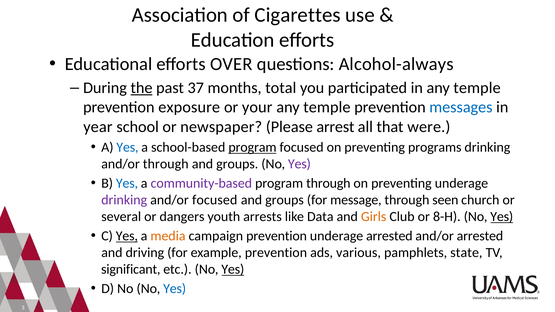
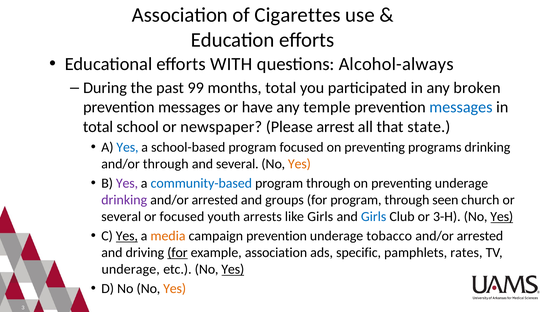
OVER: OVER -> WITH (231, 64)
the underline: present -> none (142, 88)
37: 37 -> 99 (196, 88)
in any temple: temple -> broken (477, 88)
exposure: exposure -> messages (189, 107)
your: your -> have (257, 107)
year: year -> total (98, 127)
were: were -> state (429, 127)
program underline: present -> none (252, 147)
groups: groups -> several (237, 164)
Yes colour: purple -> orange (299, 164)
Yes colour: blue -> purple (127, 183)
community-based colour: purple -> blue (201, 183)
focused: focused -> arrested (215, 200)
for message: message -> program (356, 200)
or dangers: dangers -> focused (182, 217)
like Data: Data -> Girls (320, 217)
Girls colour: orange -> blue (374, 217)
8-H: 8-H -> 3-H (447, 217)
underage arrested: arrested -> tobacco (389, 236)
for underline: none -> present (177, 253)
example prevention: prevention -> association (276, 253)
various: various -> specific (359, 253)
state: state -> rates (466, 253)
significant: significant -> underage (131, 269)
Yes colour: blue -> orange (175, 289)
